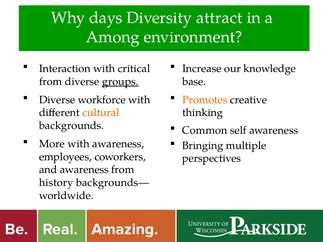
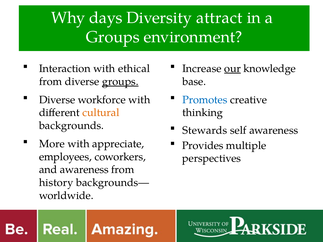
Among: Among -> Groups (113, 37)
critical: critical -> ethical (134, 69)
our underline: none -> present (232, 69)
Promotes colour: orange -> blue (205, 100)
Common: Common -> Stewards (205, 131)
with awareness: awareness -> appreciate (118, 144)
Bringing: Bringing -> Provides (203, 146)
